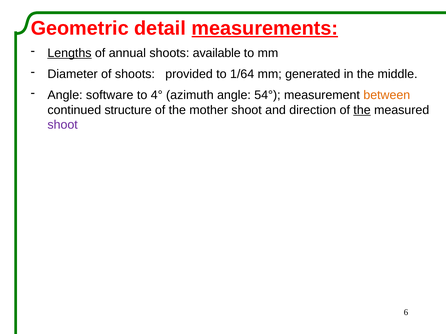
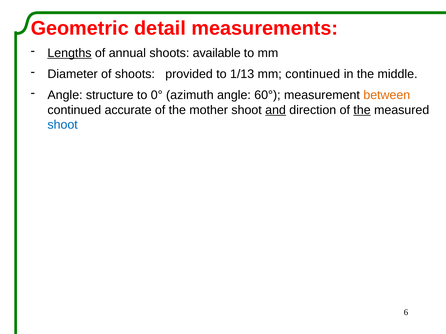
measurements underline: present -> none (265, 28)
1/64: 1/64 -> 1/13 (242, 74)
mm generated: generated -> continued (313, 74)
software: software -> structure (110, 95)
4°: 4° -> 0° (157, 95)
54°: 54° -> 60° (267, 95)
structure: structure -> accurate (128, 110)
and underline: none -> present (276, 110)
shoot colour: purple -> blue (63, 125)
